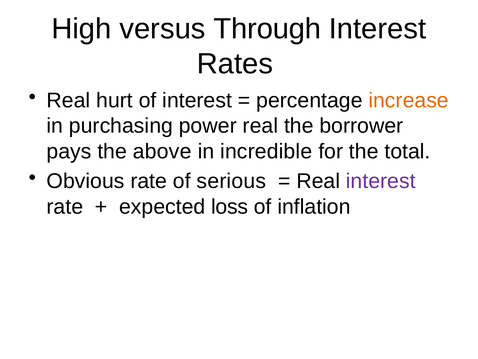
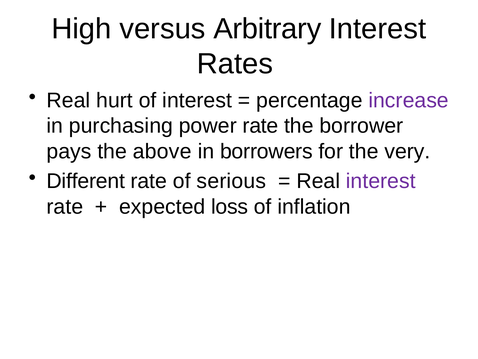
Through: Through -> Arbitrary (267, 29)
increase colour: orange -> purple (409, 100)
power real: real -> rate (260, 126)
incredible: incredible -> borrowers (266, 151)
total: total -> very (407, 151)
Obvious: Obvious -> Different (86, 181)
